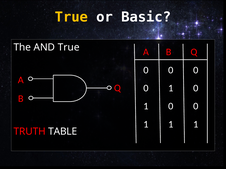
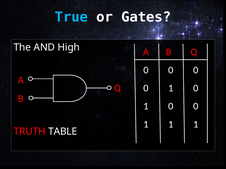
True colour: yellow -> light blue (71, 17)
Basic: Basic -> Gates (146, 17)
AND True: True -> High (69, 47)
